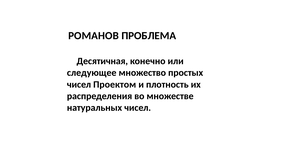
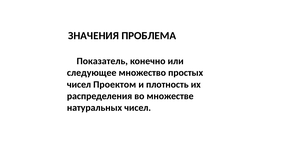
РОМАНОВ: РОМАНОВ -> ЗНАЧЕНИЯ (94, 36)
Десятичная: Десятичная -> Показатель (102, 61)
